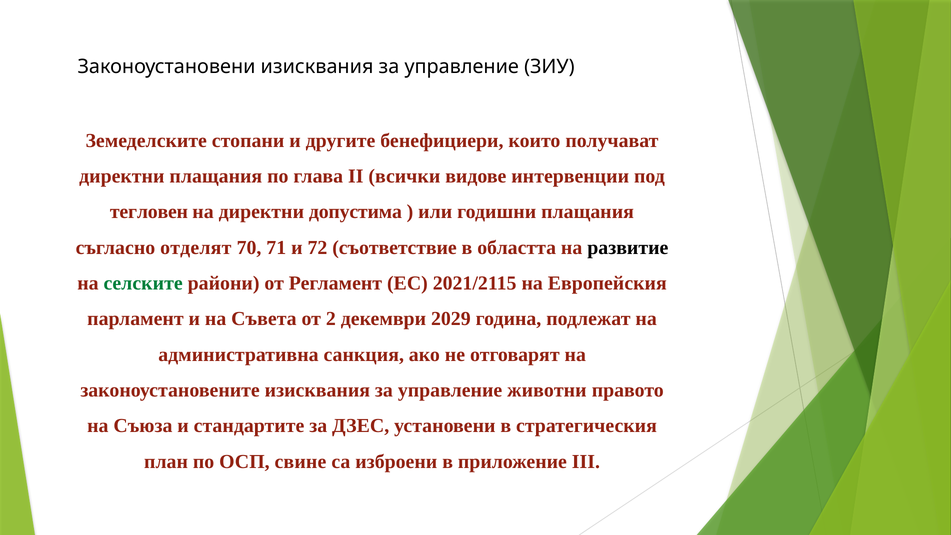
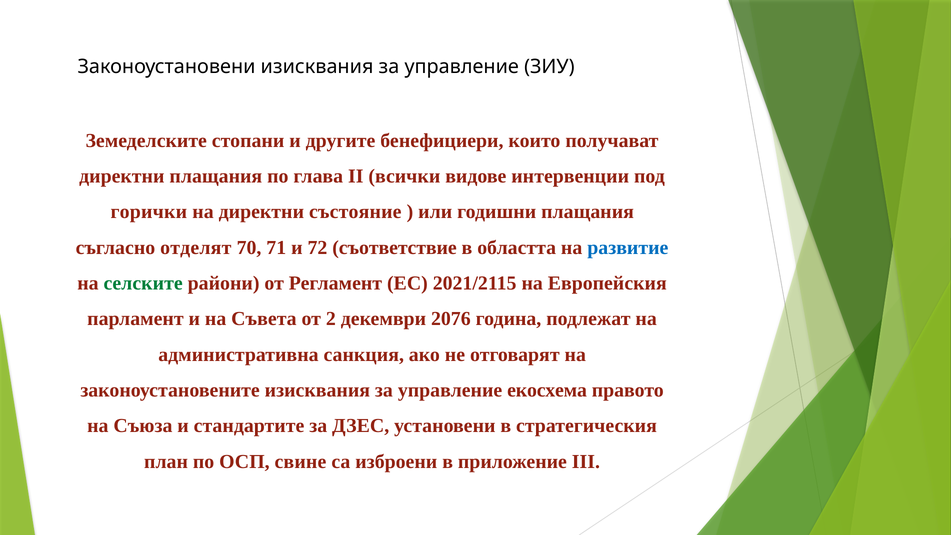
тегловен: тегловен -> горички (149, 212)
допустима: допустима -> състояние (355, 212)
развитие colour: black -> blue (628, 247)
2029: 2029 -> 2076 (451, 319)
животни: животни -> екосхема (547, 390)
